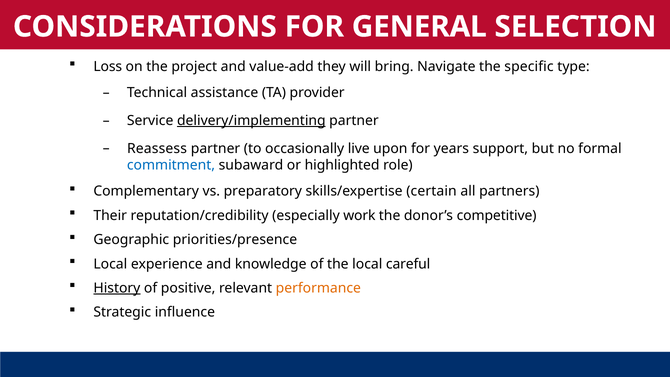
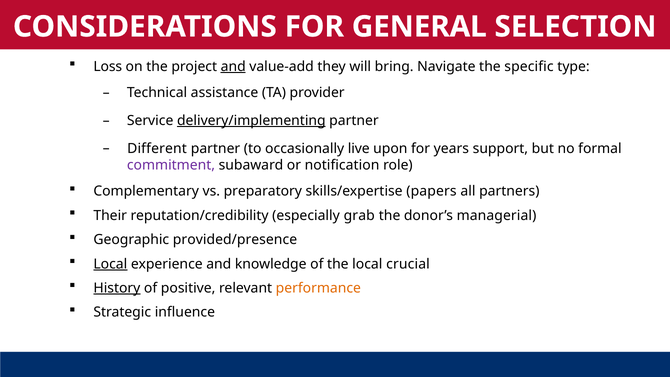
and underline: none -> present (233, 67)
Reassess: Reassess -> Different (157, 148)
commitment colour: blue -> purple (171, 165)
highlighted: highlighted -> notification (342, 165)
certain: certain -> papers (431, 191)
work: work -> grab (359, 215)
competitive: competitive -> managerial (496, 215)
priorities/presence: priorities/presence -> provided/presence (235, 240)
Local underline: none -> present (110, 264)
careful: careful -> crucial (408, 264)
